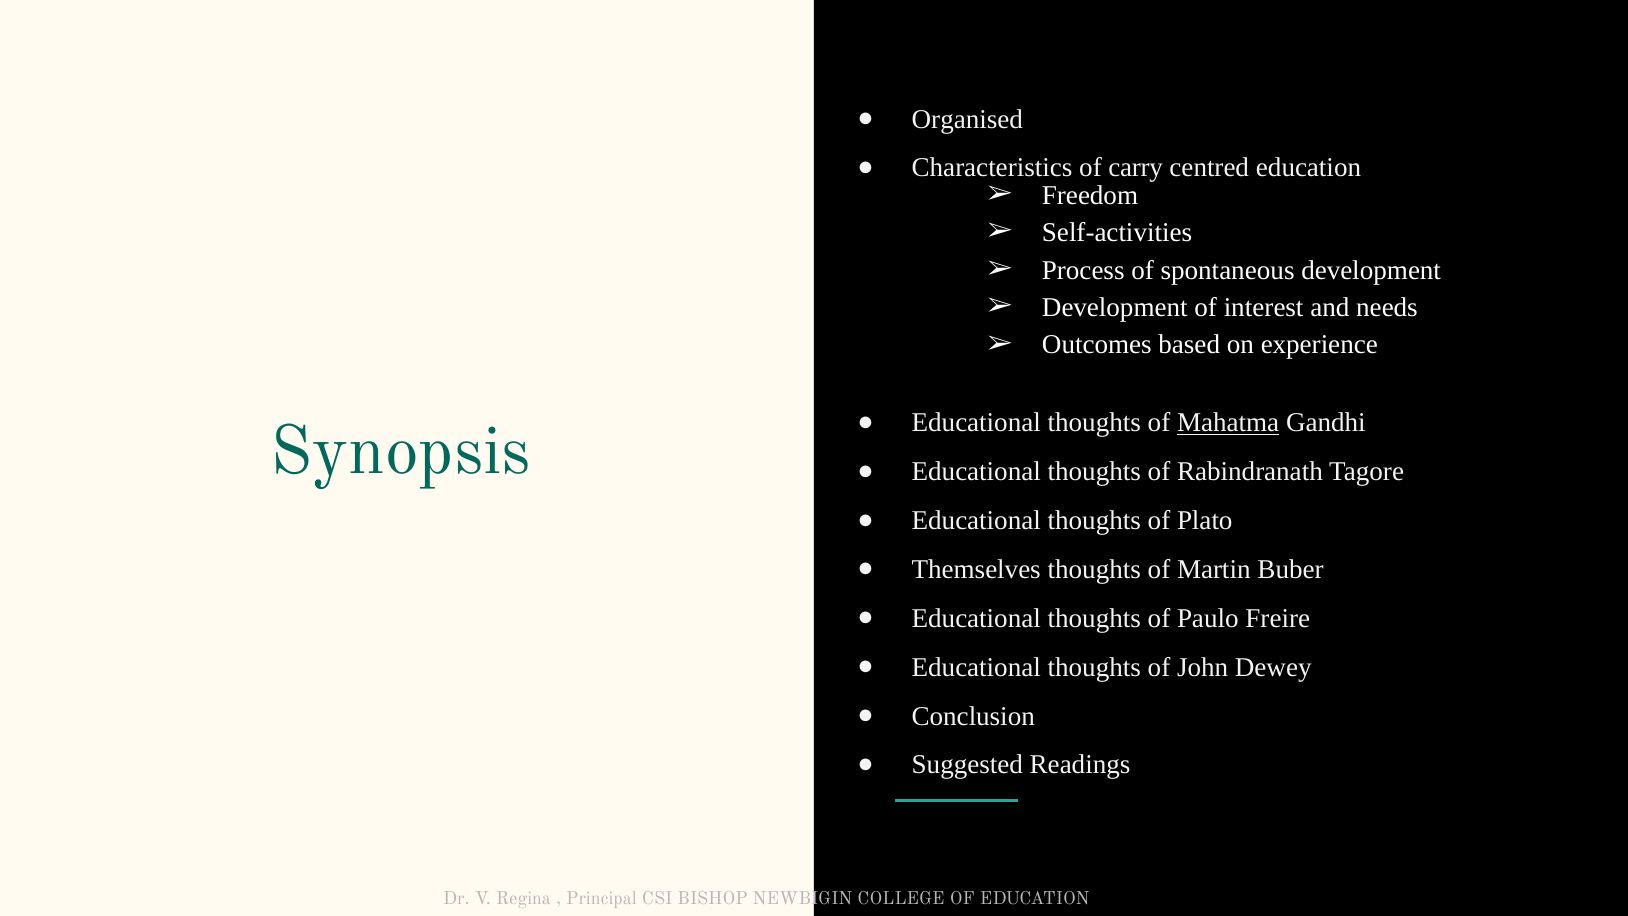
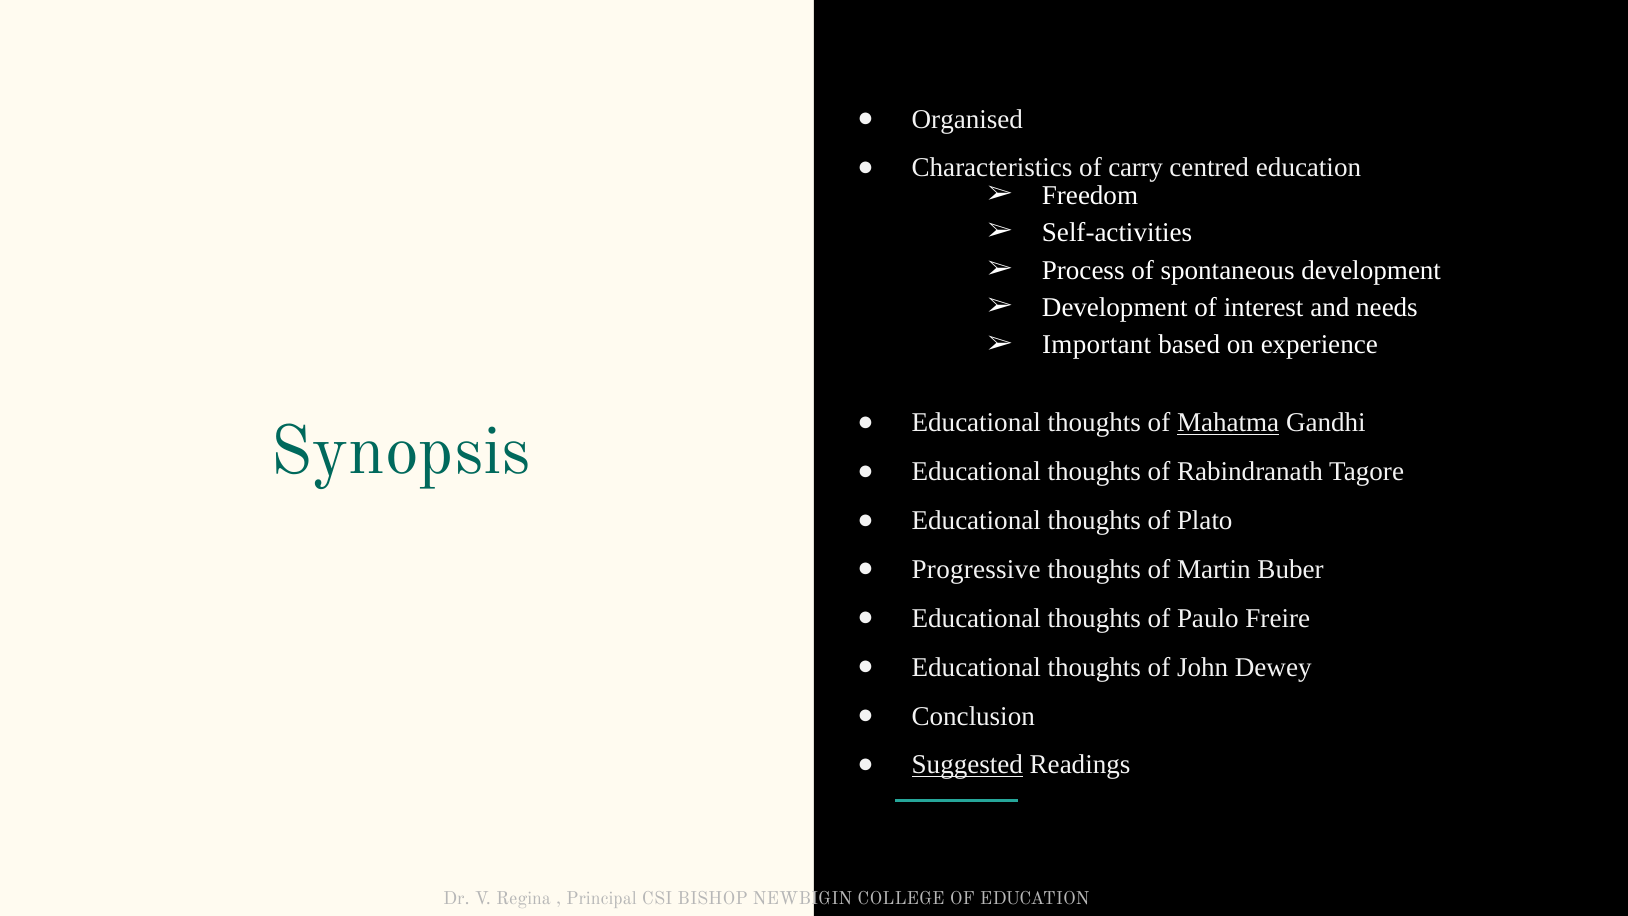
Outcomes: Outcomes -> Important (1097, 345)
Themselves: Themselves -> Progressive (976, 569)
Suggested underline: none -> present (967, 765)
